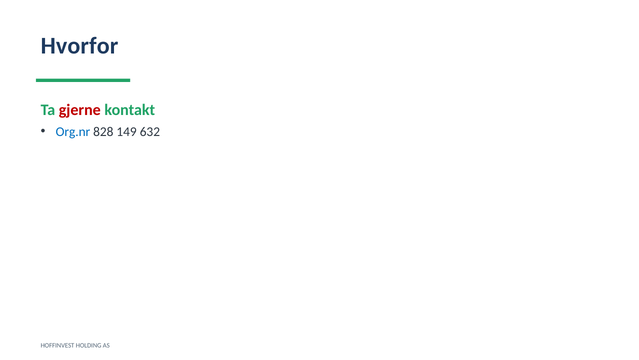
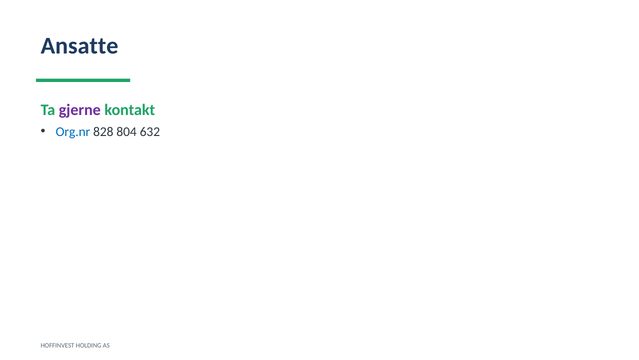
Hvorfor: Hvorfor -> Ansatte (80, 46)
gjerne colour: red -> purple (80, 110)
149: 149 -> 804 (127, 131)
